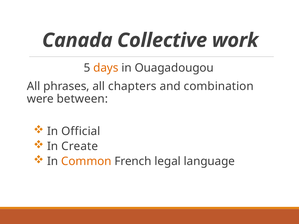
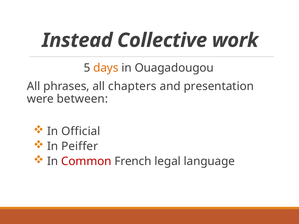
Canada: Canada -> Instead (77, 40)
combination: combination -> presentation (219, 86)
Create: Create -> Peiffer (80, 147)
Common colour: orange -> red (86, 162)
